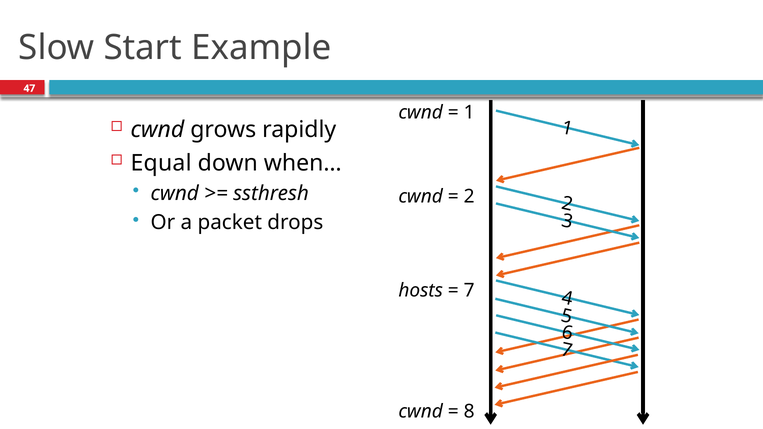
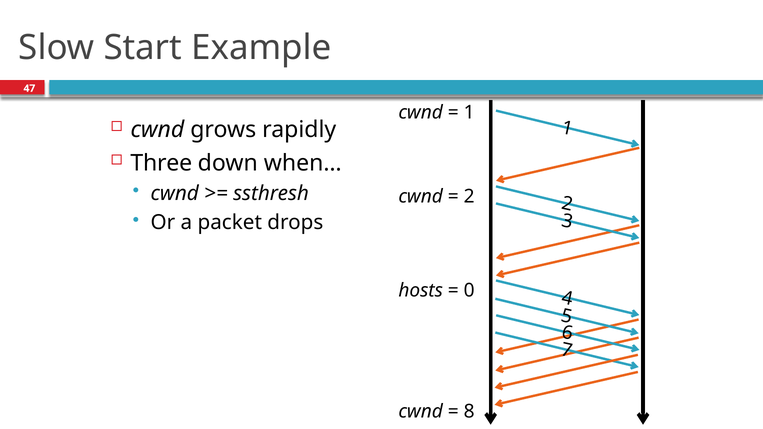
Equal: Equal -> Three (161, 163)
7: 7 -> 0 (469, 290)
